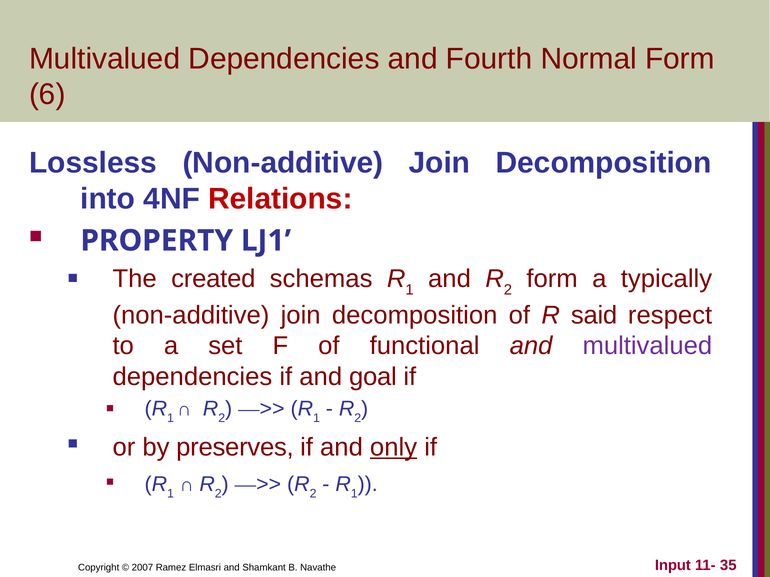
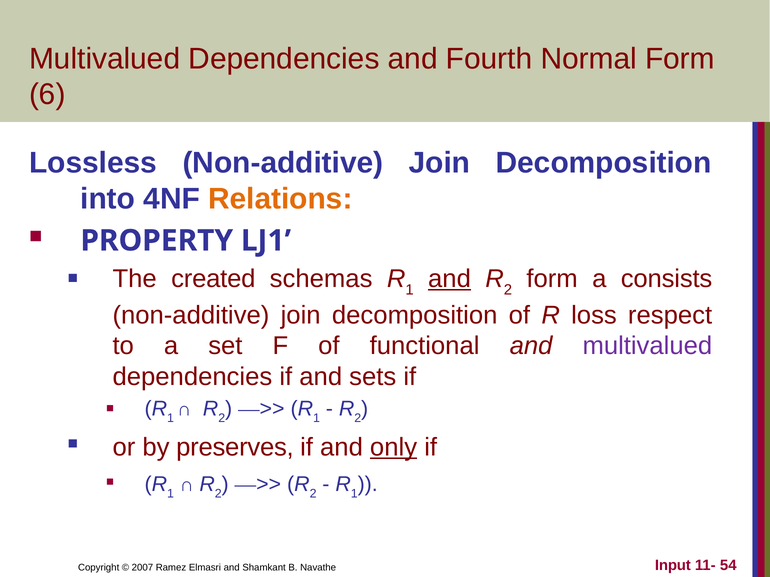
Relations colour: red -> orange (280, 199)
and underline: none -> present (449, 279)
typically: typically -> consists (667, 279)
said: said -> loss (594, 315)
goal: goal -> sets (373, 377)
35: 35 -> 54 (728, 566)
